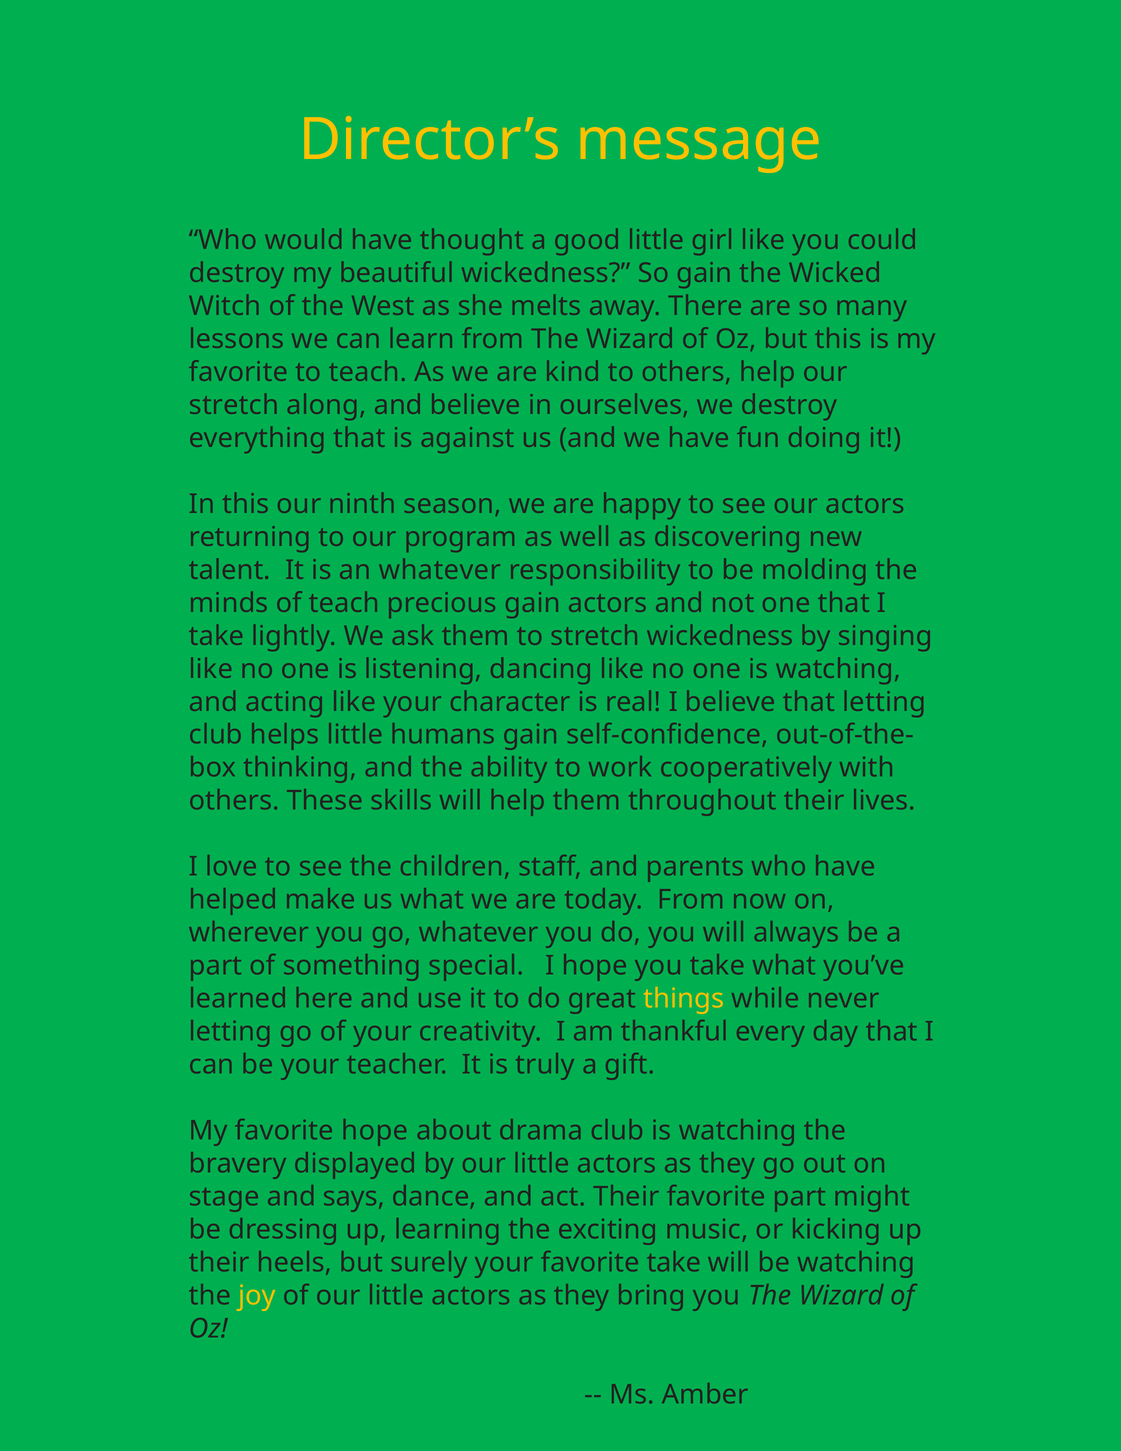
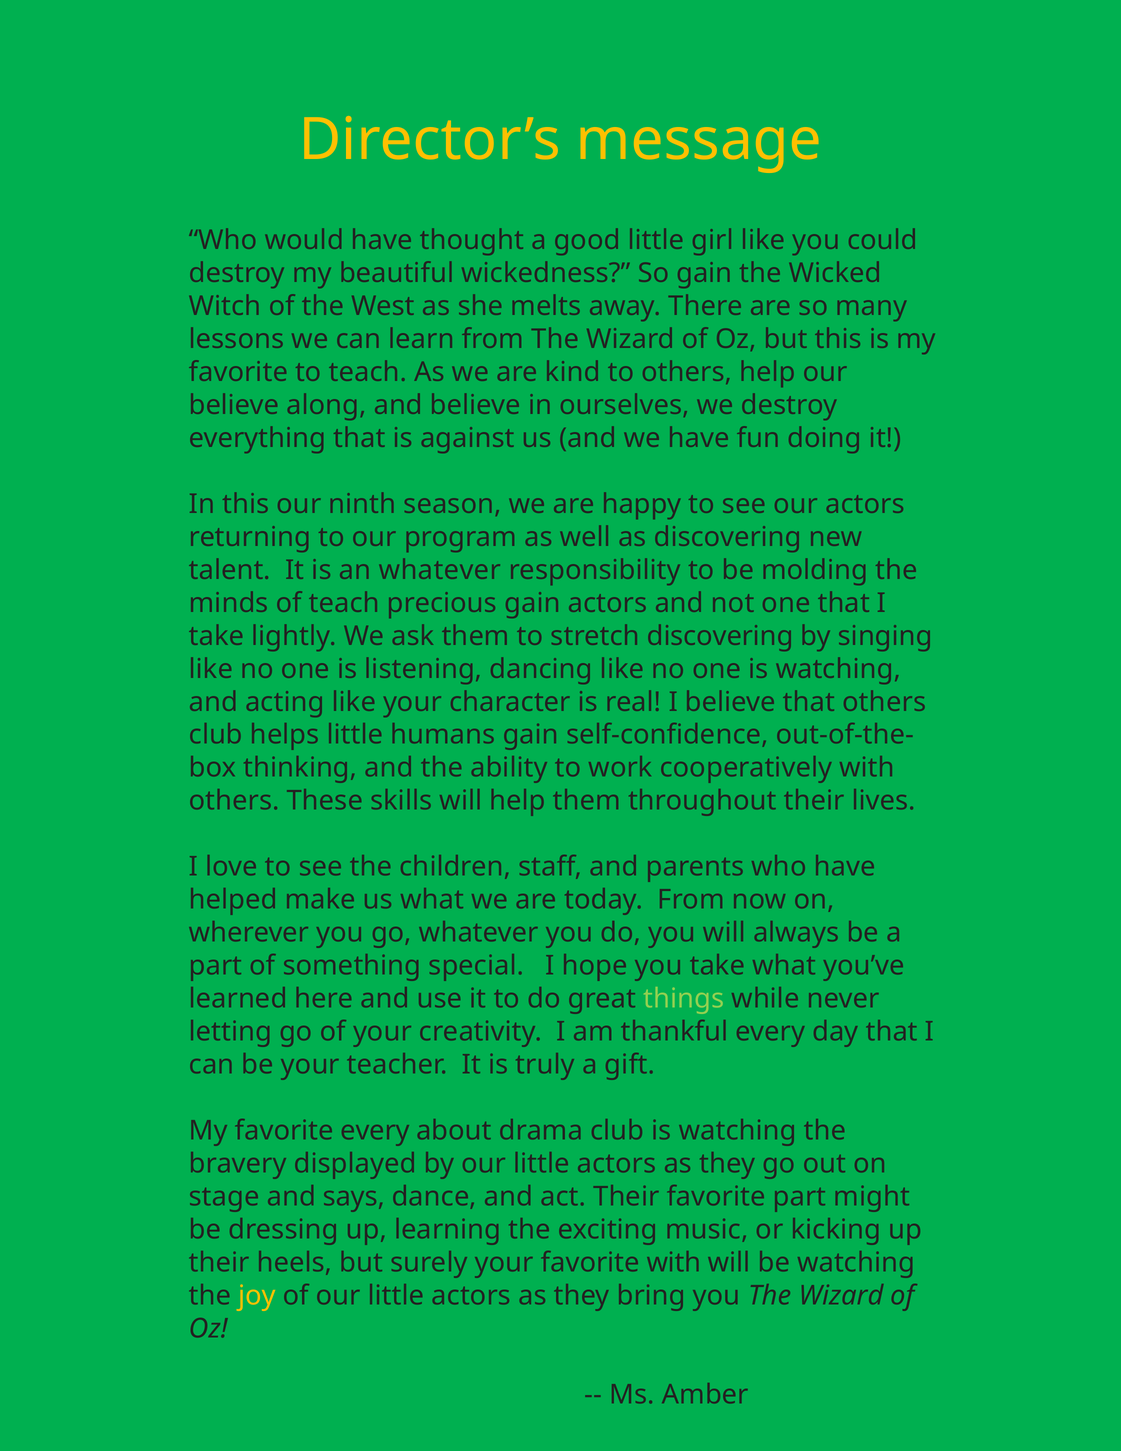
stretch: stretch -> believe (234, 405)
stretch wickedness: wickedness -> discovering (720, 636)
that letting: letting -> others (884, 702)
things colour: yellow -> light green (684, 999)
favorite hope: hope -> every (375, 1130)
favorite take: take -> with (674, 1262)
